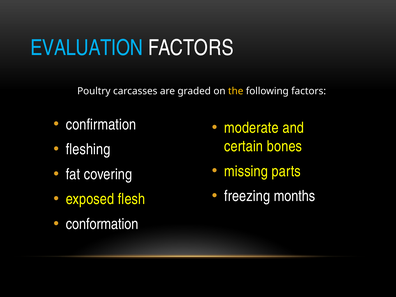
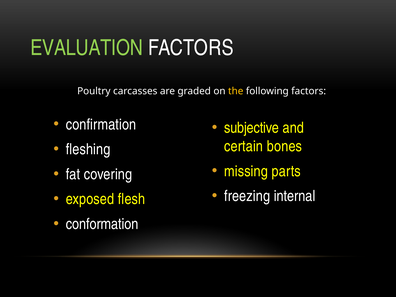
EVALUATION colour: light blue -> light green (87, 48)
moderate: moderate -> subjective (252, 128)
months: months -> internal (295, 196)
